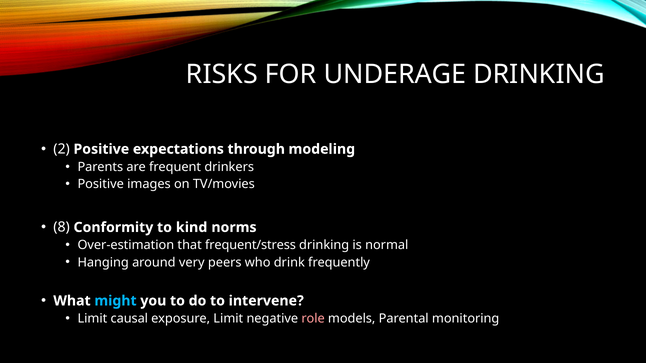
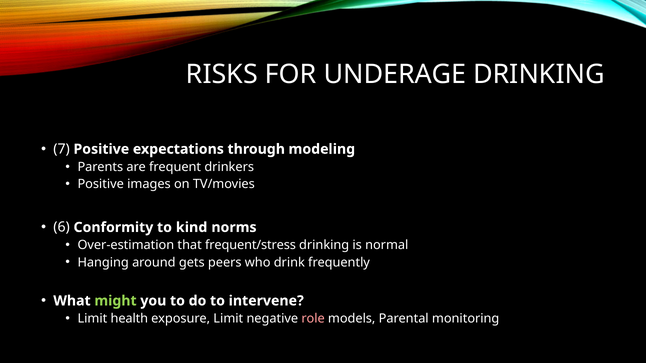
2: 2 -> 7 (62, 149)
8: 8 -> 6 (62, 228)
very: very -> gets (192, 263)
might colour: light blue -> light green (115, 301)
causal: causal -> health (129, 319)
